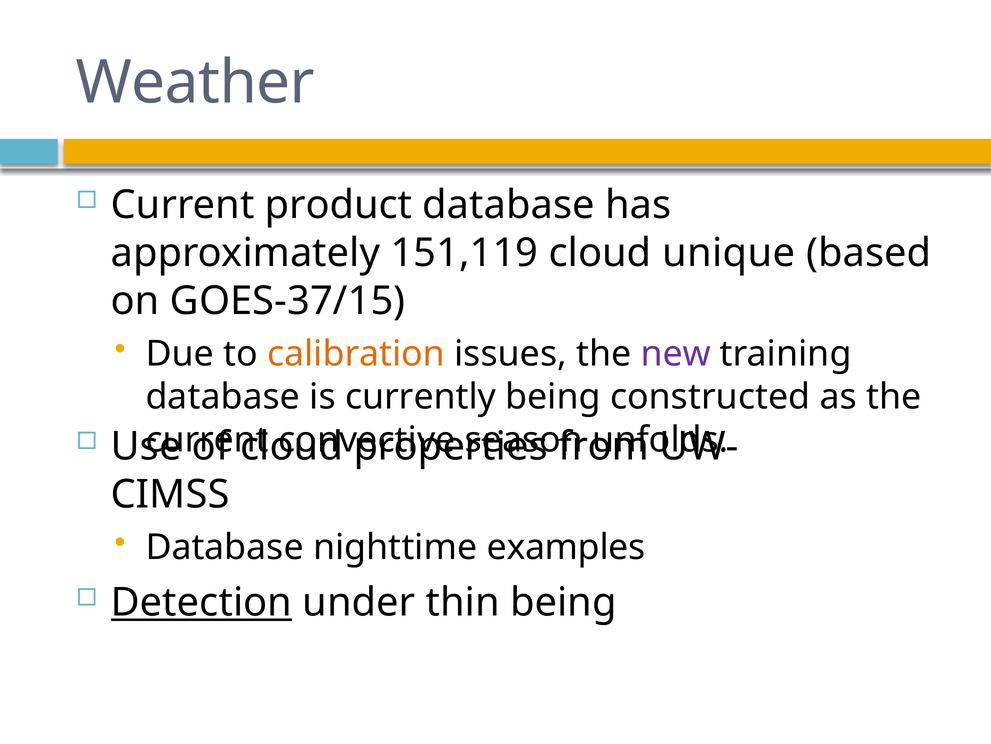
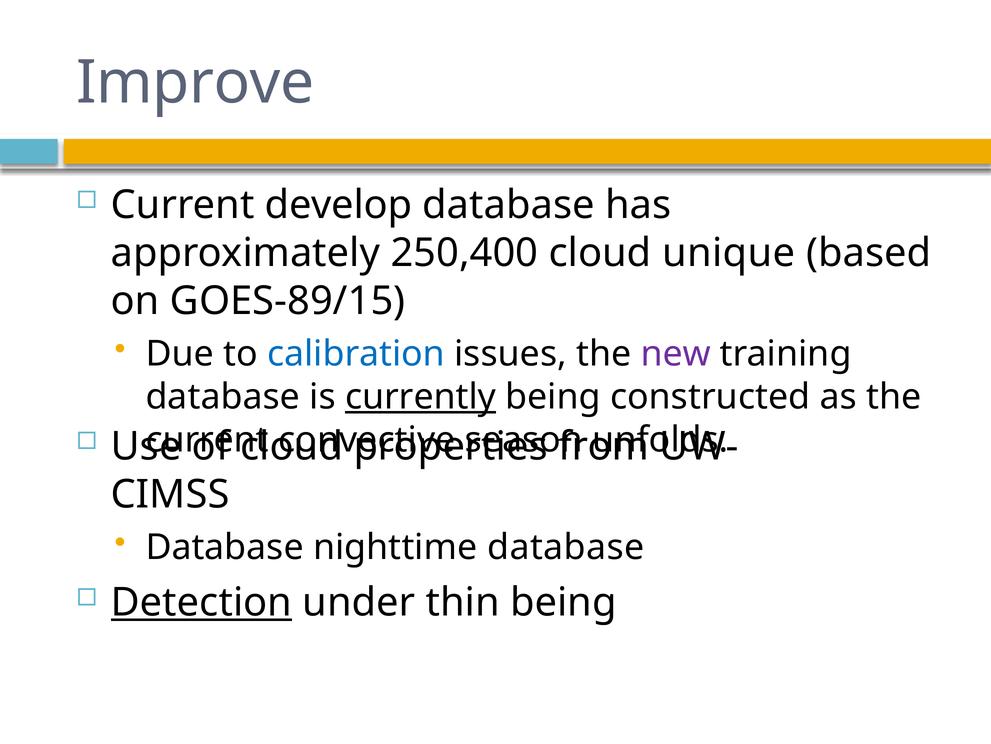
Weather: Weather -> Improve (195, 83)
product: product -> develop (339, 205)
151,119: 151,119 -> 250,400 (464, 253)
GOES-37/15: GOES-37/15 -> GOES-89/15 (288, 301)
calibration colour: orange -> blue (356, 354)
currently underline: none -> present (420, 396)
nighttime examples: examples -> database (566, 547)
